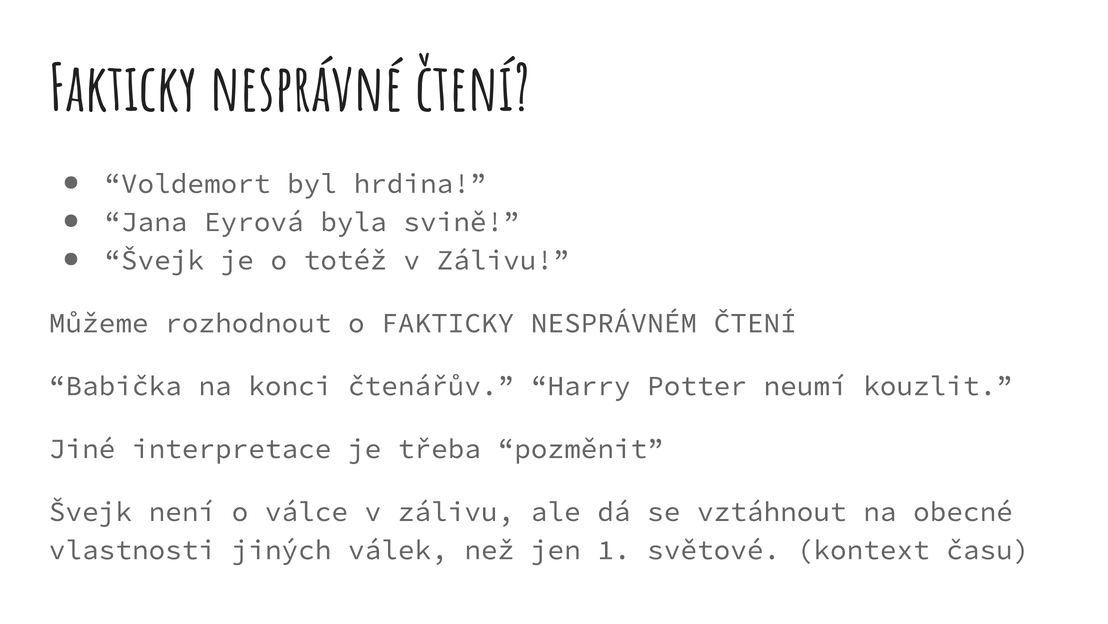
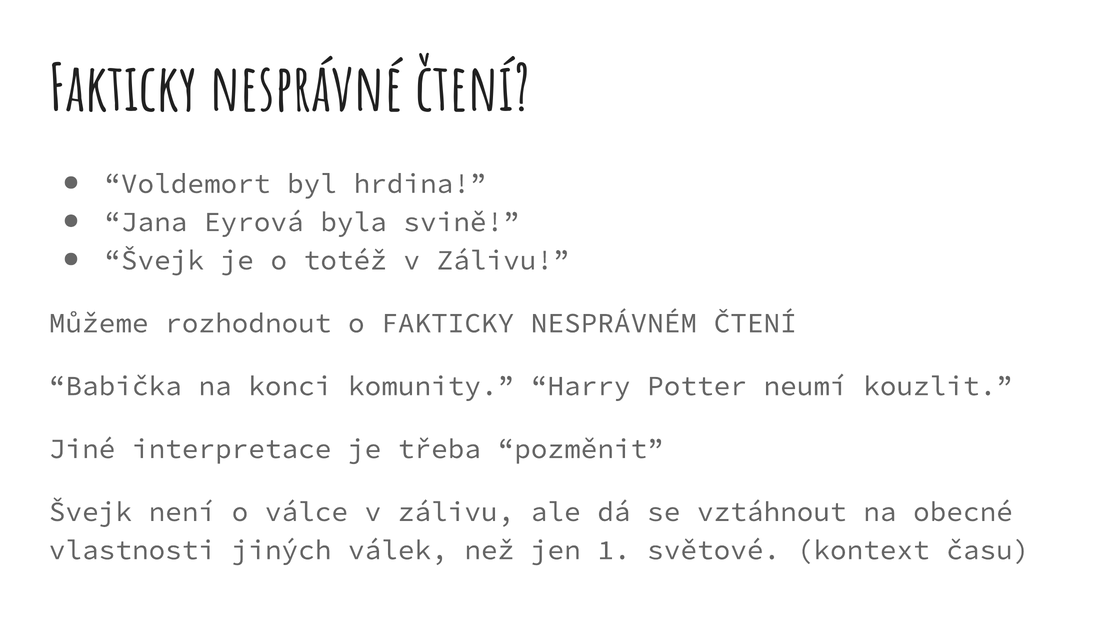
čtenářův: čtenářův -> komunity (431, 386)
